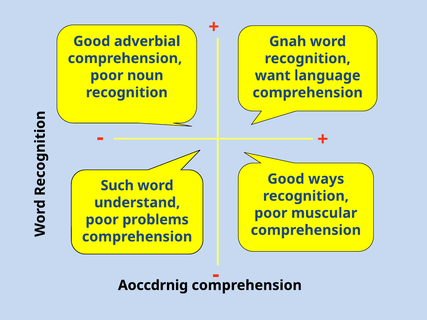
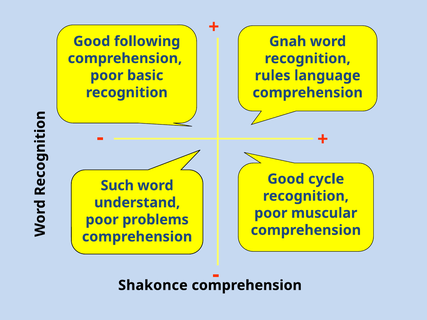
adverbial: adverbial -> following (147, 41)
noun: noun -> basic (145, 76)
want: want -> rules (273, 76)
ways: ways -> cycle (326, 179)
Aoccdrnig: Aoccdrnig -> Shakonce (153, 286)
